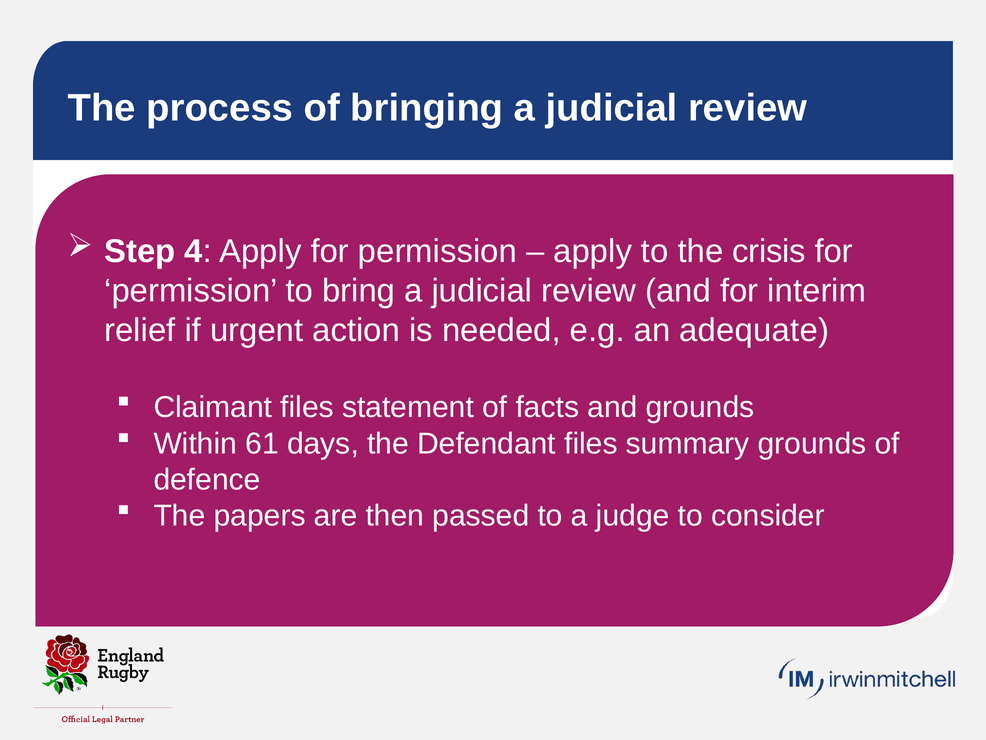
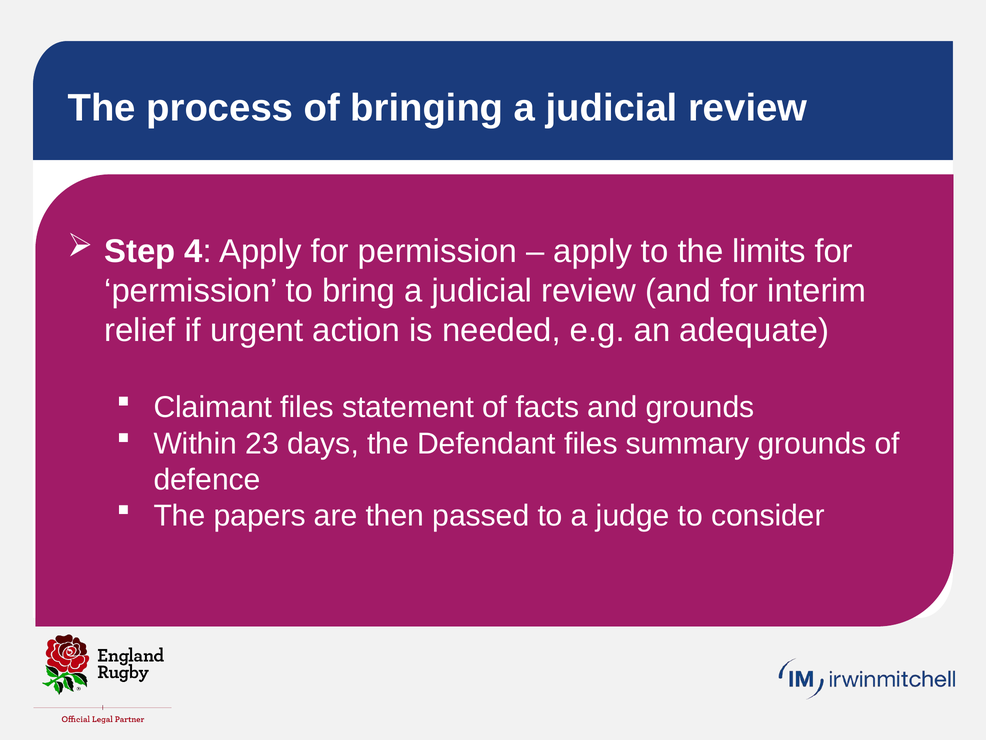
crisis: crisis -> limits (769, 251)
61: 61 -> 23 (262, 443)
